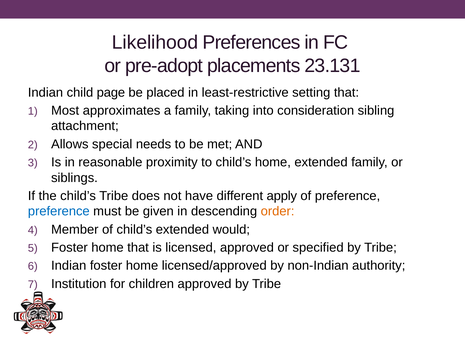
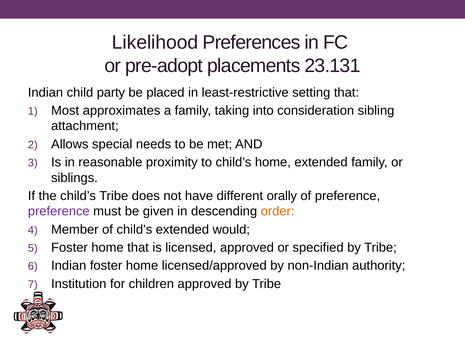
page: page -> party (111, 92)
apply: apply -> orally (282, 196)
preference colour: blue -> purple (59, 211)
